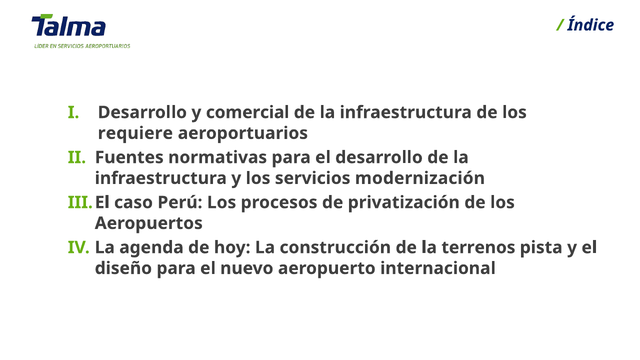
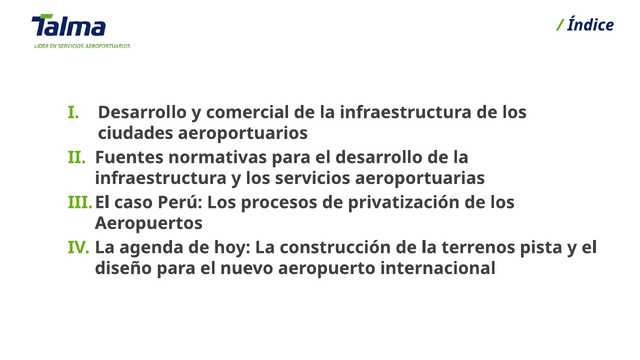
requiere: requiere -> ciudades (136, 133)
modernización: modernización -> aeroportuarias (420, 178)
